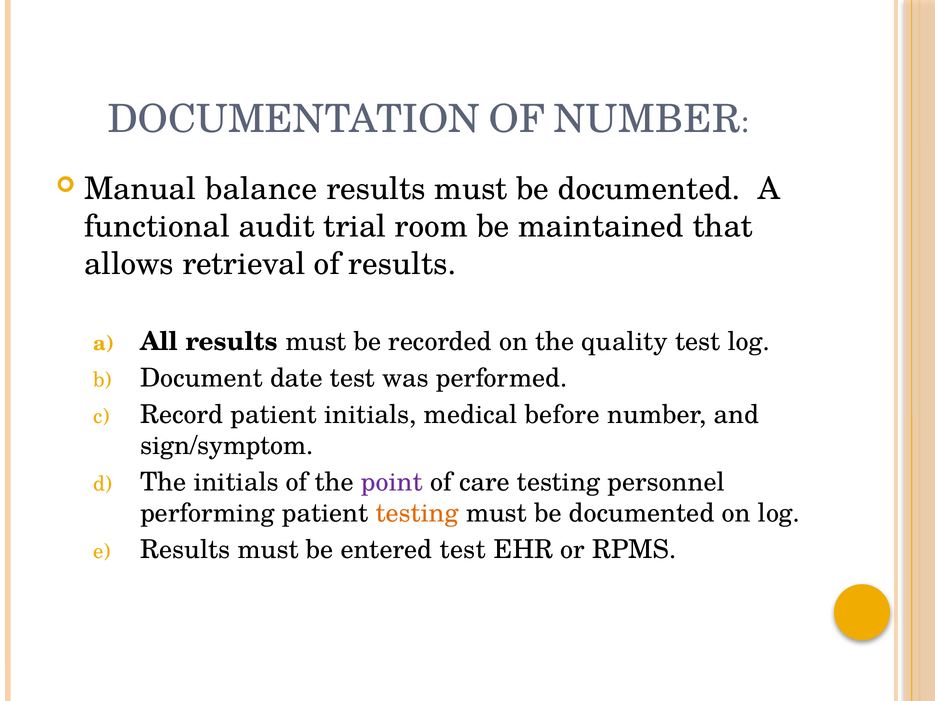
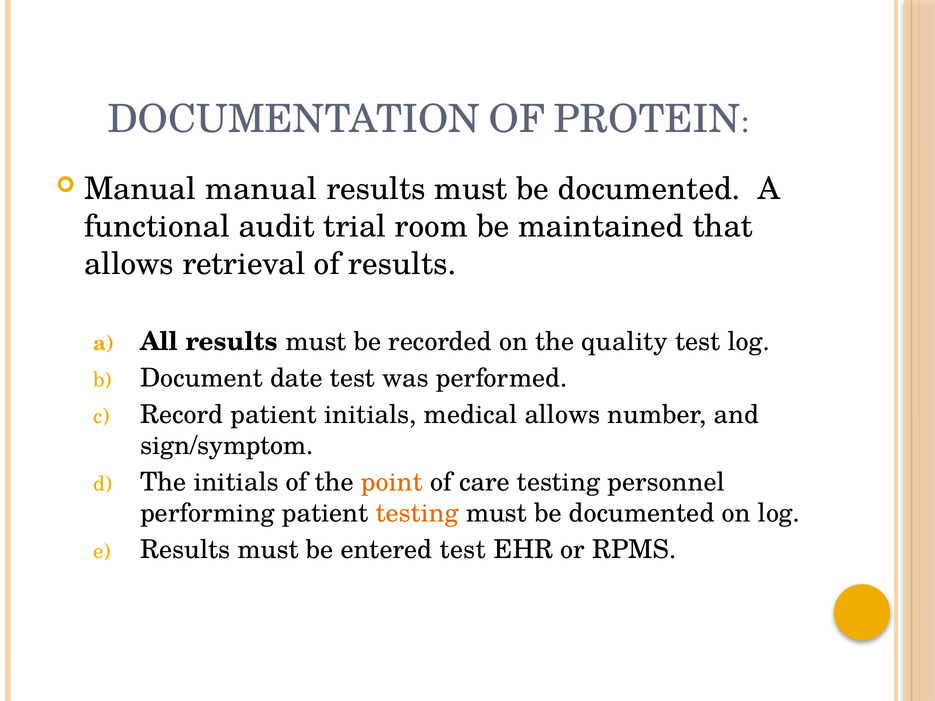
OF NUMBER: NUMBER -> PROTEIN (647, 120)
Manual balance: balance -> manual (261, 189)
medical before: before -> allows (562, 415)
point colour: purple -> orange (392, 482)
